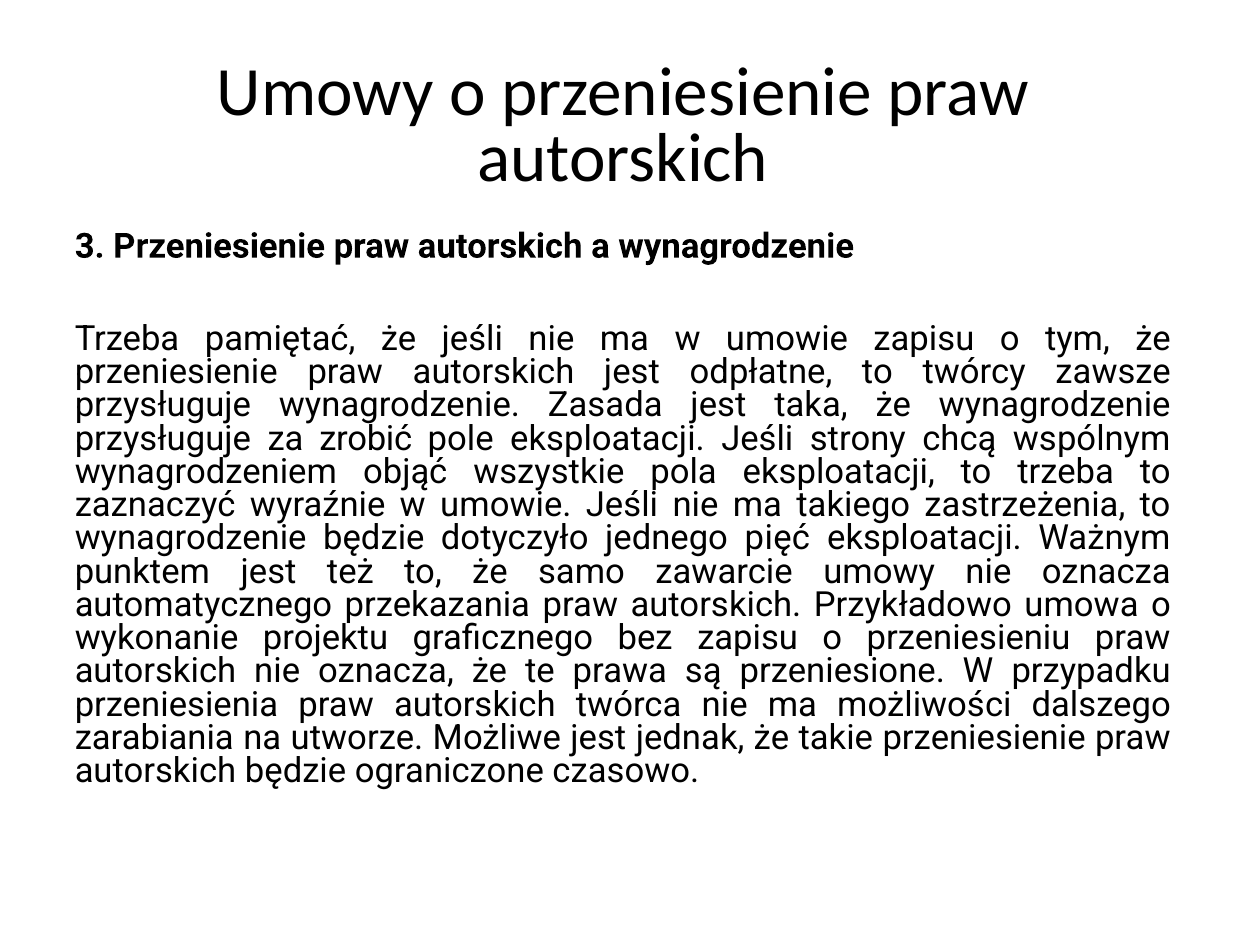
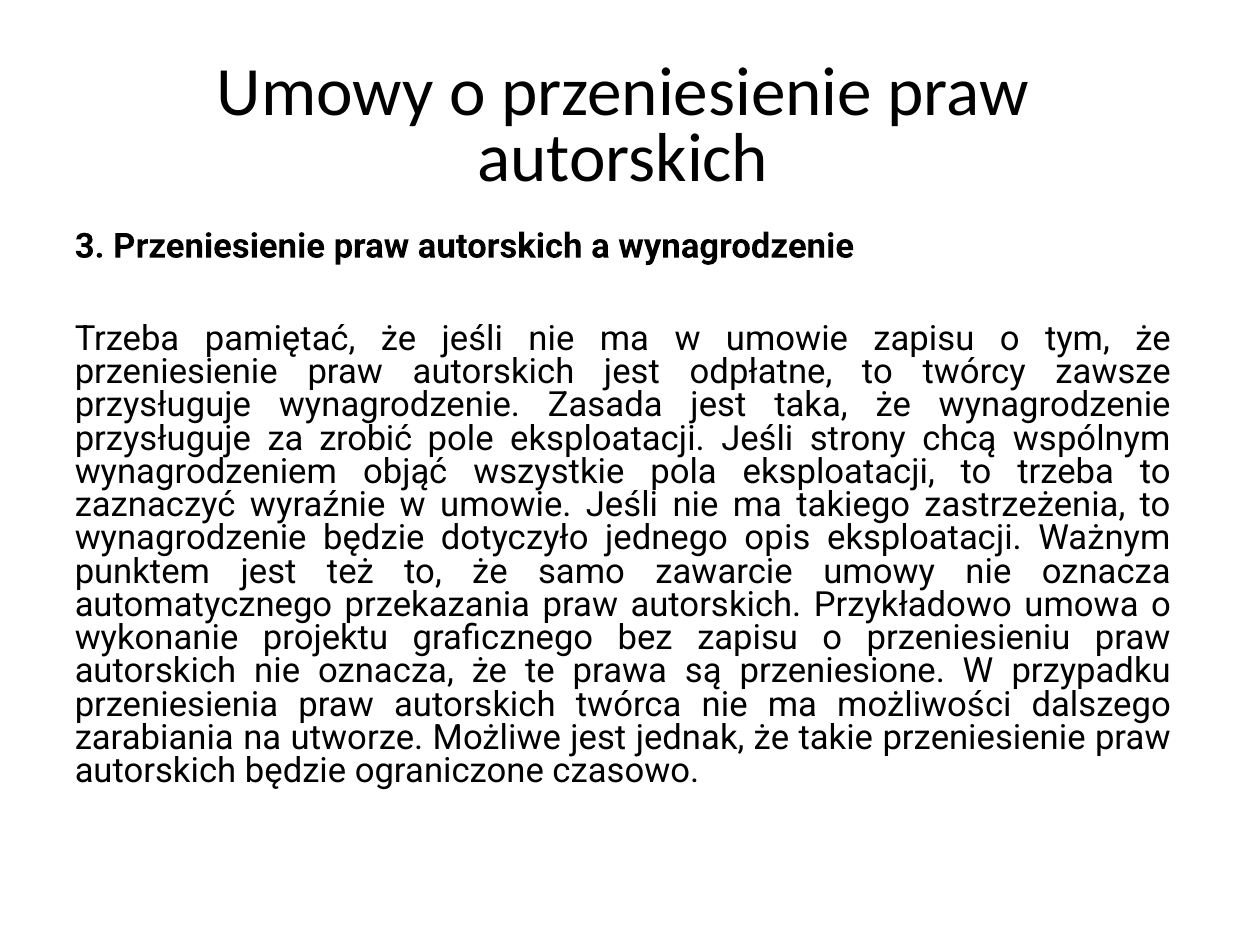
pięć: pięć -> opis (777, 538)
